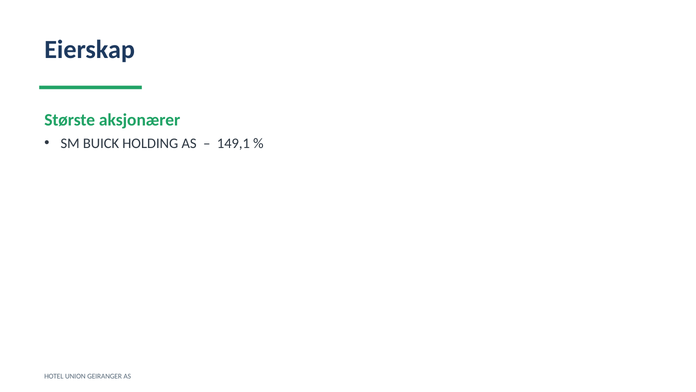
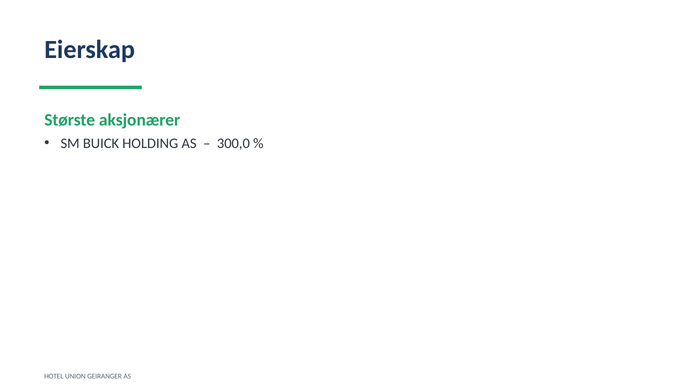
149,1: 149,1 -> 300,0 (233, 143)
